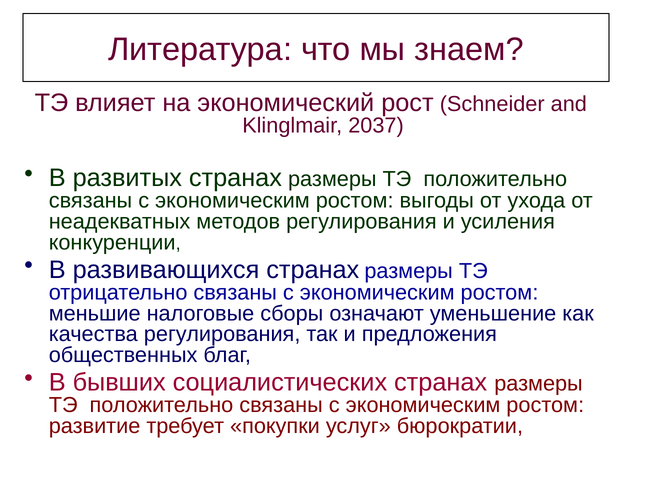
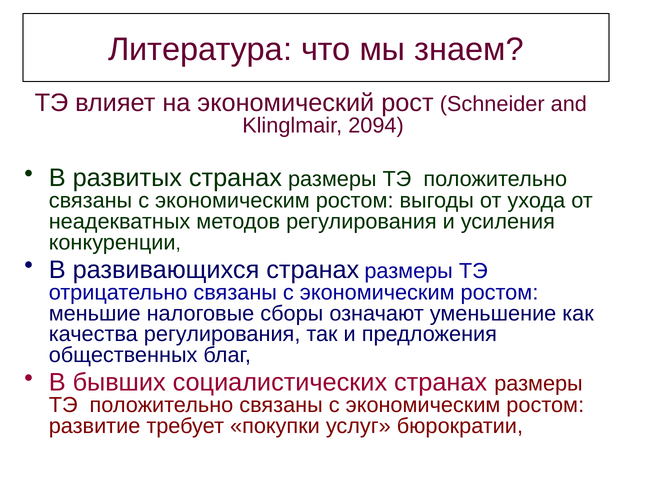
2037: 2037 -> 2094 (376, 125)
